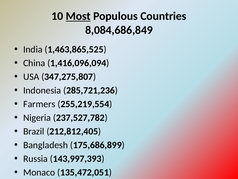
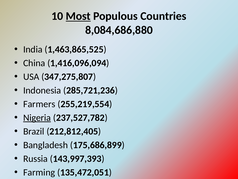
8,084,686,849: 8,084,686,849 -> 8,084,686,880 (119, 30)
Nigeria underline: none -> present (37, 117)
Monaco: Monaco -> Farming (39, 172)
